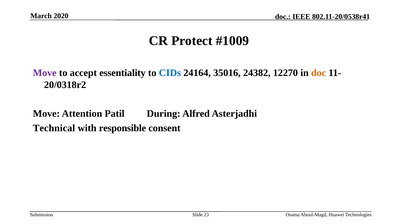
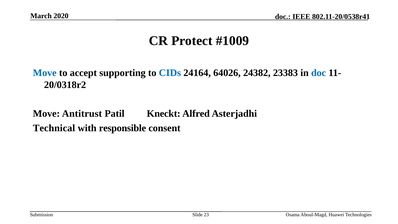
Move colour: purple -> blue (45, 73)
essentiality: essentiality -> supporting (122, 73)
35016: 35016 -> 64026 (227, 73)
12270: 12270 -> 23383 (285, 73)
doc colour: orange -> blue (319, 73)
Attention: Attention -> Antitrust (82, 114)
During: During -> Kneckt (164, 114)
